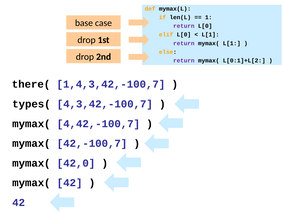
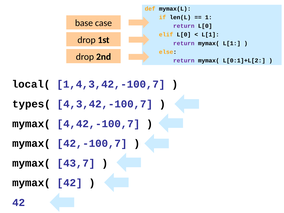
there(: there( -> local( (31, 84)
42,0: 42,0 -> 43,7 (76, 163)
